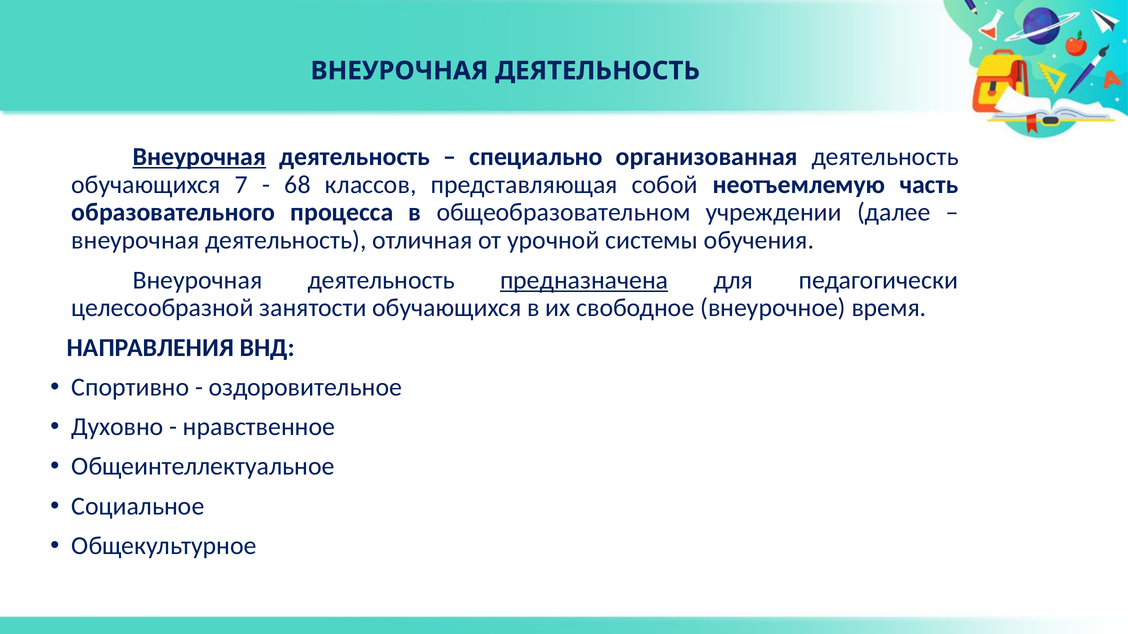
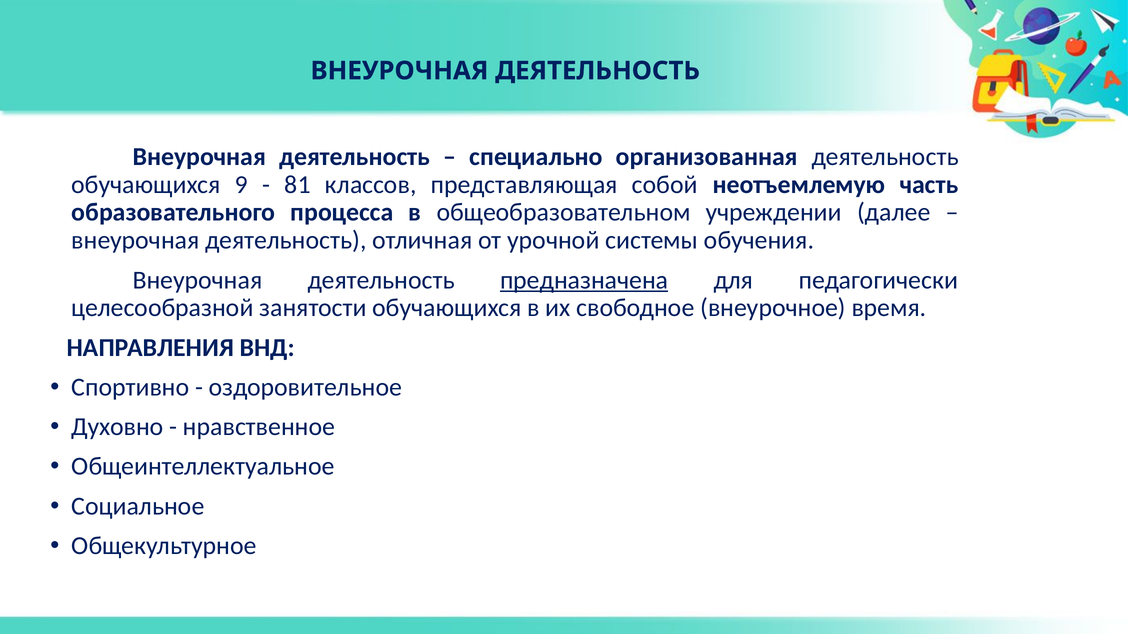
Внеурочная underline: present -> none (199, 157)
7: 7 -> 9 (241, 185)
68: 68 -> 81 (298, 185)
